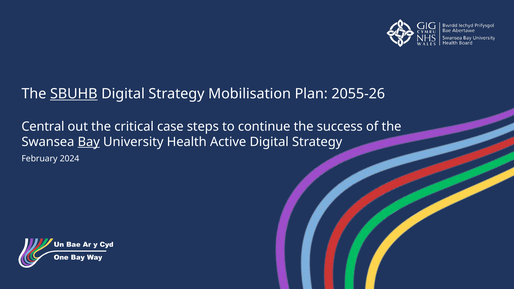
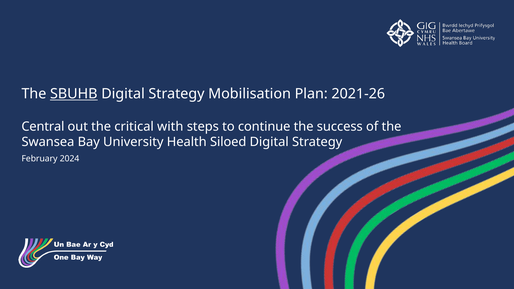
2055-26: 2055-26 -> 2021-26 (358, 94)
case: case -> with (170, 127)
Bay underline: present -> none (89, 142)
Active: Active -> Siloed (228, 142)
